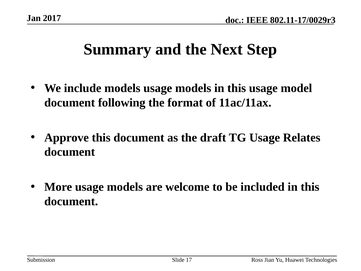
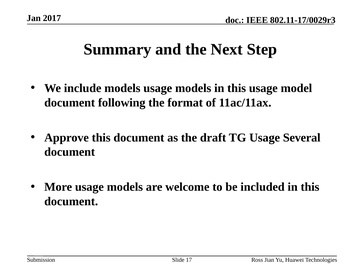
Relates: Relates -> Several (302, 137)
